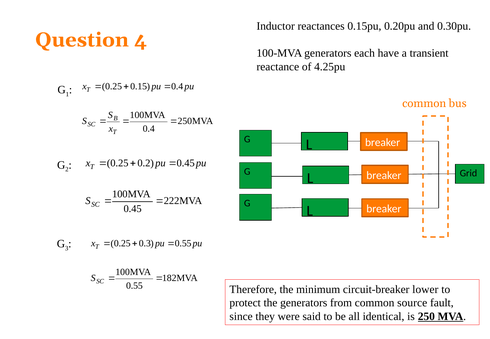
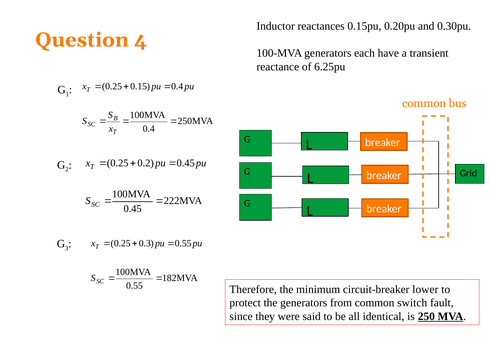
4.25pu: 4.25pu -> 6.25pu (330, 67)
source: source -> switch (412, 303)
